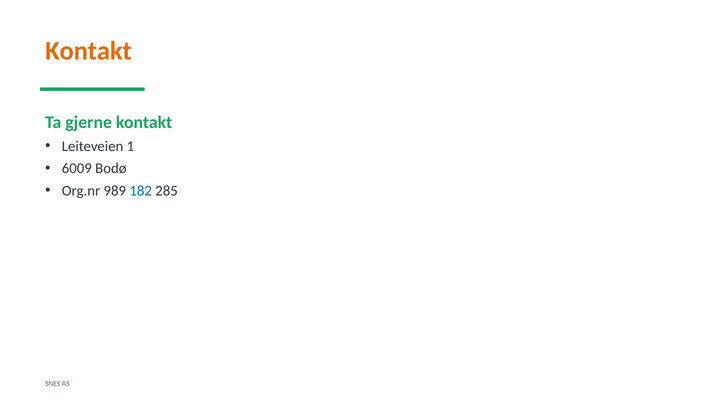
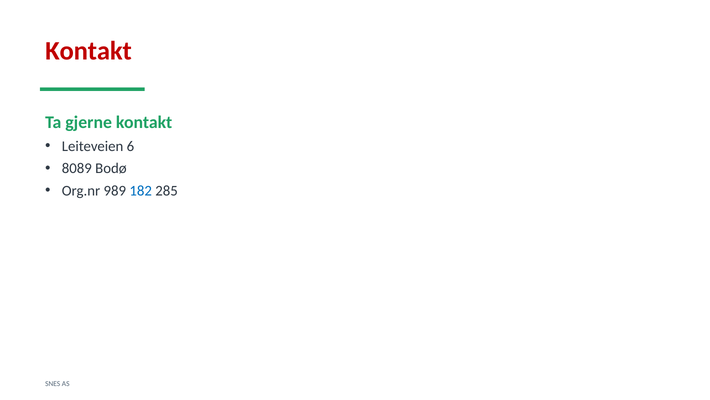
Kontakt colour: orange -> red (88, 51)
1: 1 -> 6 (130, 146)
6009: 6009 -> 8089 (77, 168)
